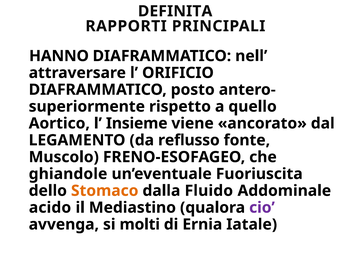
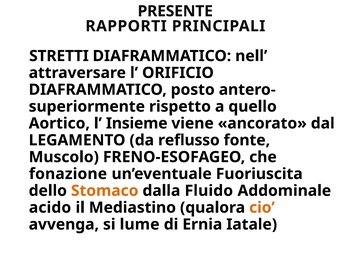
DEFINITA: DEFINITA -> PRESENTE (175, 11)
HANNO: HANNO -> STRETTI (59, 56)
ghiandole: ghiandole -> fonazione (68, 174)
cio colour: purple -> orange (262, 208)
molti: molti -> lume (140, 225)
